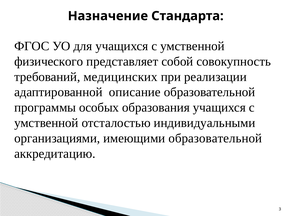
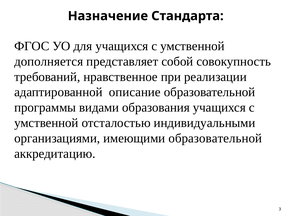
физического: физического -> дополняется (49, 61)
медицинских: медицинских -> нравственное (121, 77)
особых: особых -> видами (99, 108)
